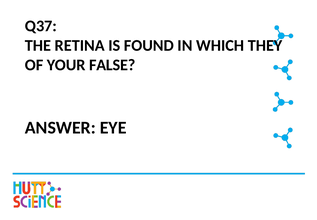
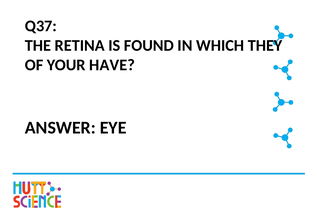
FALSE: FALSE -> HAVE (112, 65)
